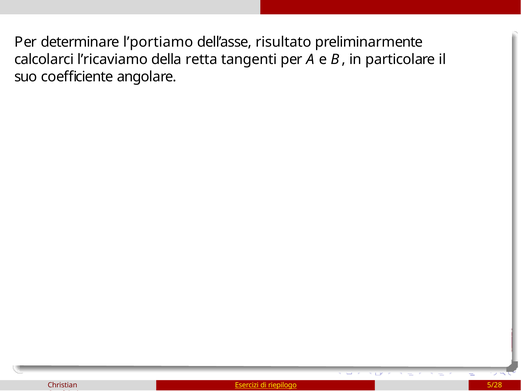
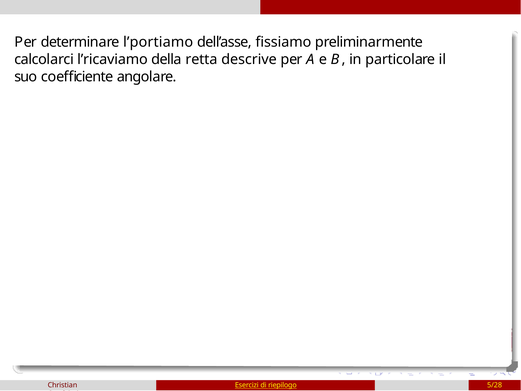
risultato: risultato -> fissiamo (283, 42)
tangenti: tangenti -> descrive (249, 59)
